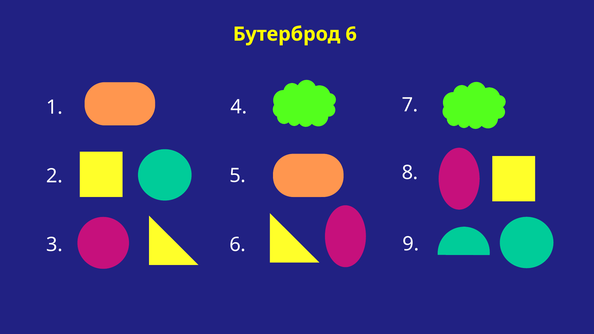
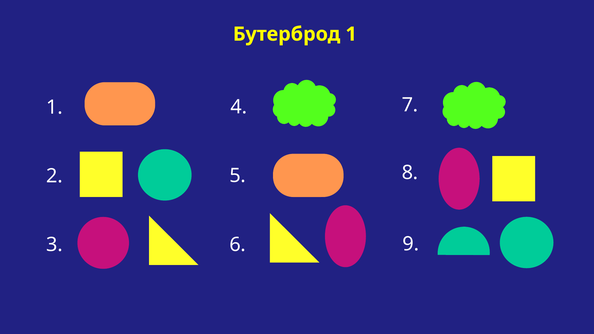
Бутерброд 6: 6 -> 1 (351, 34)
